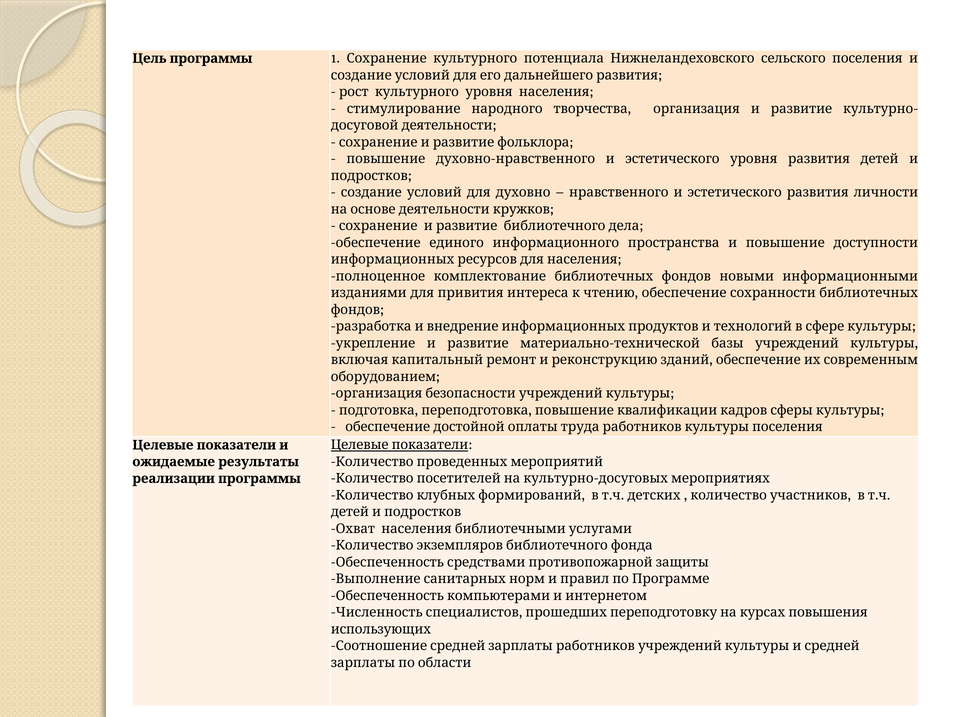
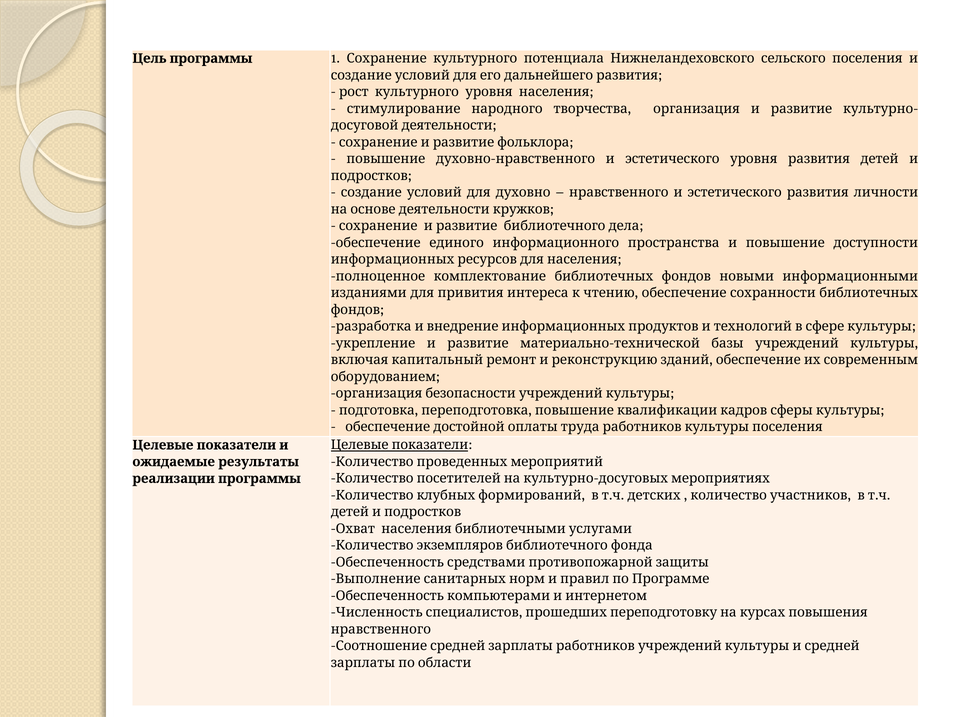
использующих: использующих -> нравственного (381, 629)
